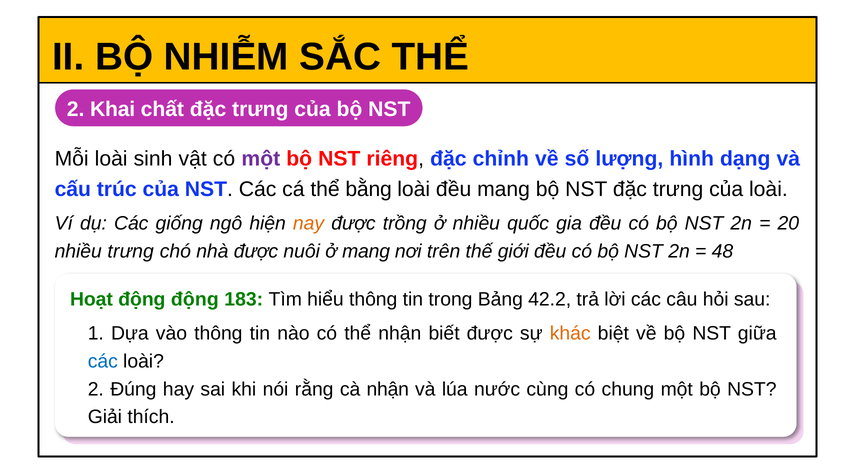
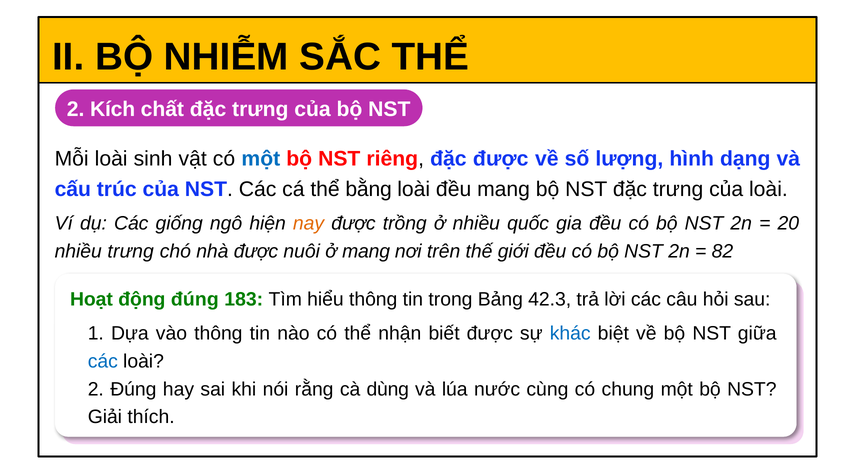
Khai: Khai -> Kích (113, 109)
một colour: purple -> blue (261, 159)
đặc chỉnh: chỉnh -> được (501, 159)
48: 48 -> 82 (722, 251)
động động: động -> đúng (195, 300)
42.2: 42.2 -> 42.3 (550, 300)
khác colour: orange -> blue (570, 334)
cà nhận: nhận -> dùng (388, 389)
